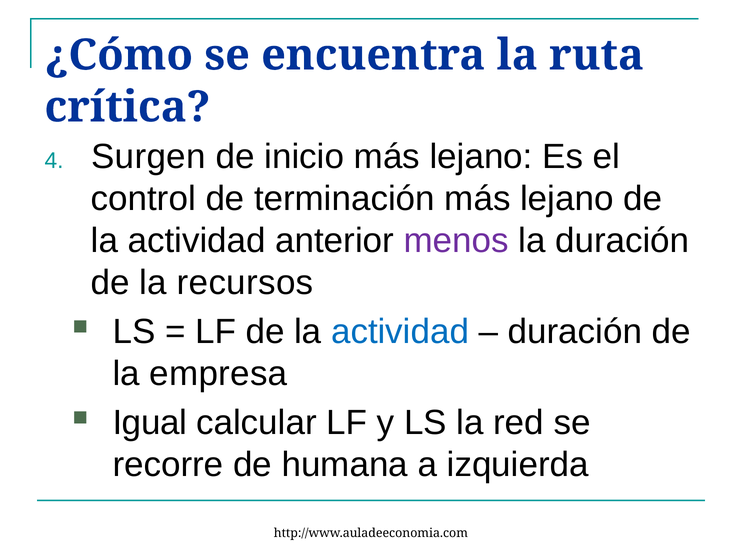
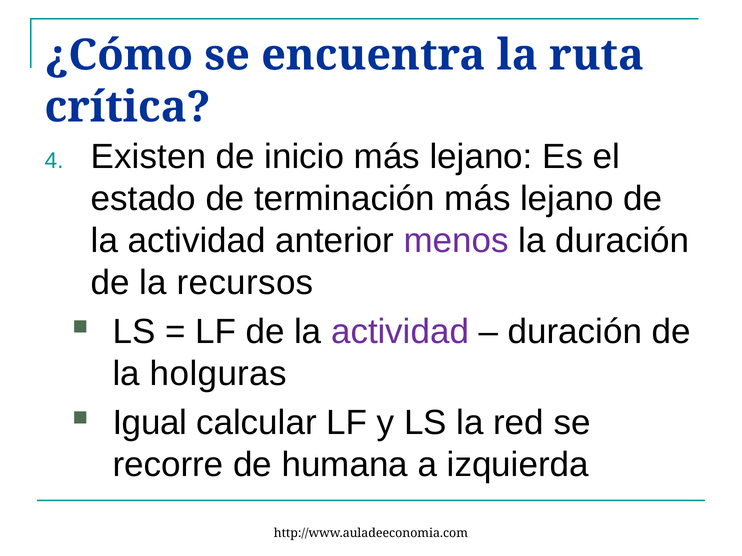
Surgen: Surgen -> Existen (149, 157)
control: control -> estado (143, 199)
actividad colour: blue -> purple (400, 332)
empresa: empresa -> holguras (218, 374)
